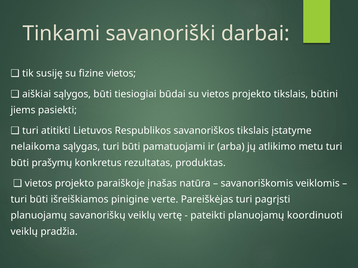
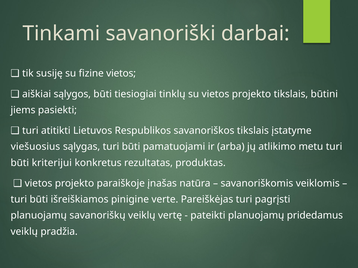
būdai: būdai -> tinklų (172, 94)
nelaikoma: nelaikoma -> viešuosius (35, 147)
prašymų: prašymų -> kriterijui (52, 163)
koordinuoti: koordinuoti -> pridedamus (315, 216)
